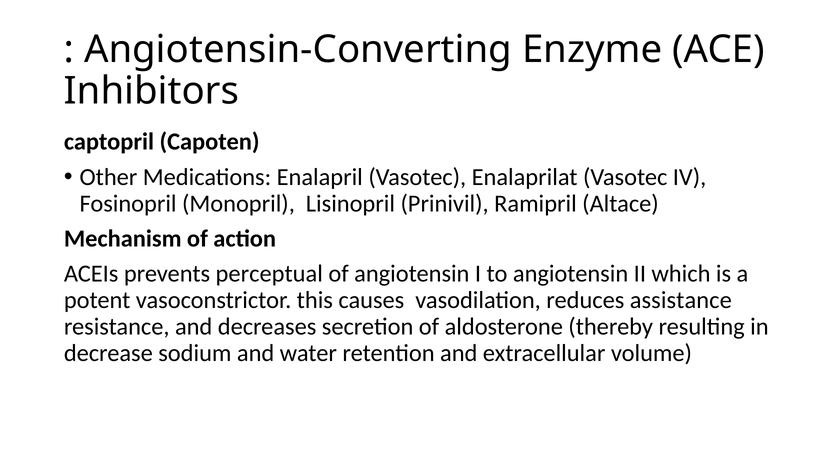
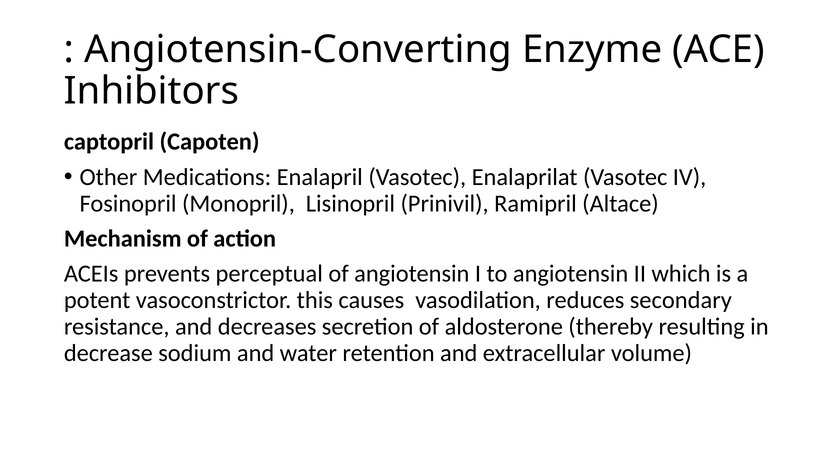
assistance: assistance -> secondary (681, 300)
